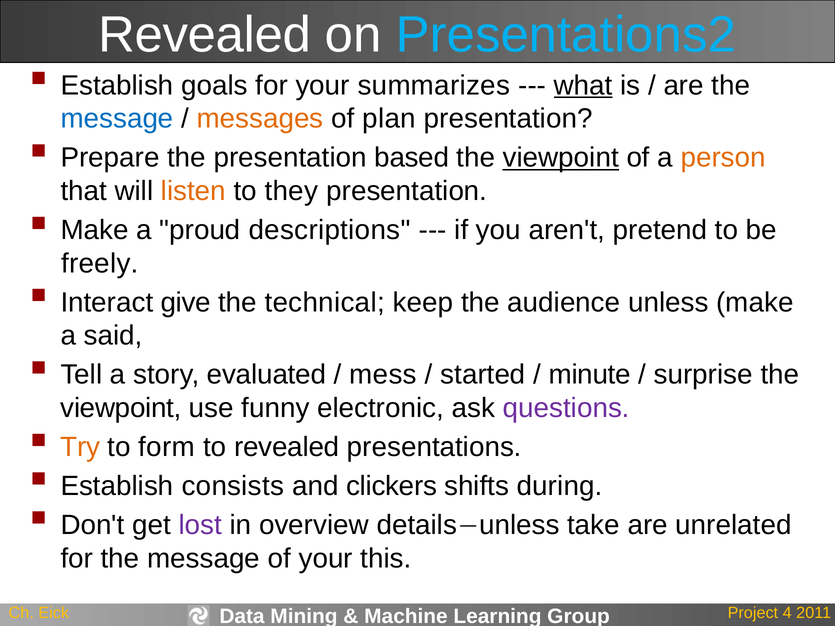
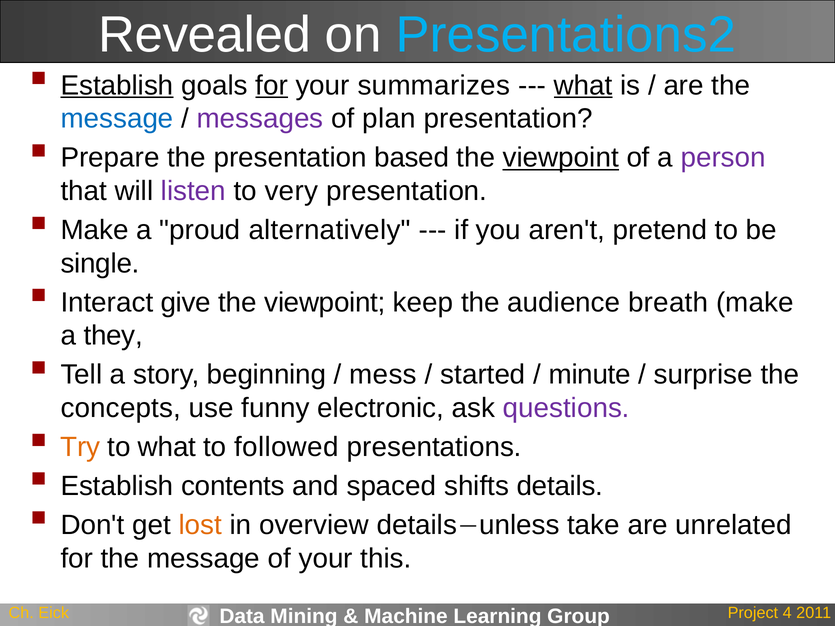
Establish underline: none -> present (117, 85)
for underline: none -> present (272, 85)
messages colour: orange -> purple (260, 119)
person colour: orange -> purple (723, 158)
listen colour: orange -> purple (193, 191)
they: they -> very (291, 191)
descriptions: descriptions -> alternatively (330, 230)
freely: freely -> single (100, 264)
technical: technical -> viewpoint (325, 303)
audience unless: unless -> breath (668, 303)
said: said -> they (113, 336)
evaluated: evaluated -> beginning (267, 375)
viewpoint: viewpoint -> concepts (121, 408)
to form: form -> what (167, 447)
to revealed: revealed -> followed (287, 447)
consists: consists -> contents (233, 486)
clickers: clickers -> spaced (391, 486)
shifts during: during -> details (560, 486)
lost colour: purple -> orange (200, 525)
